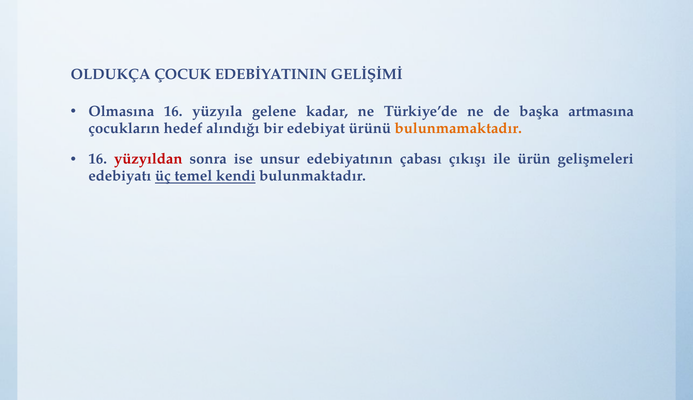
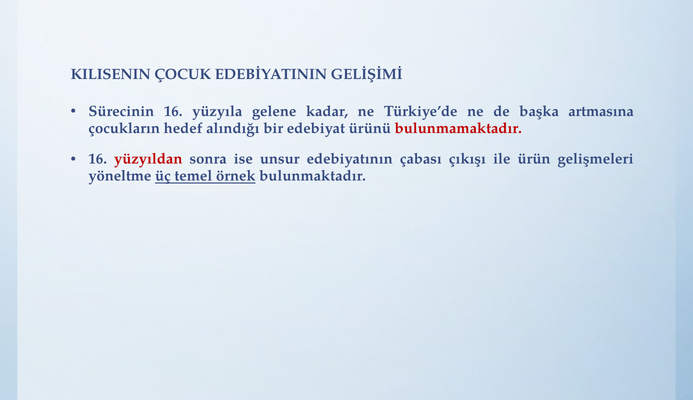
OLDUKÇA: OLDUKÇA -> KILISENIN (111, 74)
Olmasına: Olmasına -> Sürecinin (121, 111)
bulunmamaktadır colour: orange -> red (458, 128)
edebiyatı: edebiyatı -> yöneltme (120, 176)
kendi: kendi -> örnek (236, 176)
